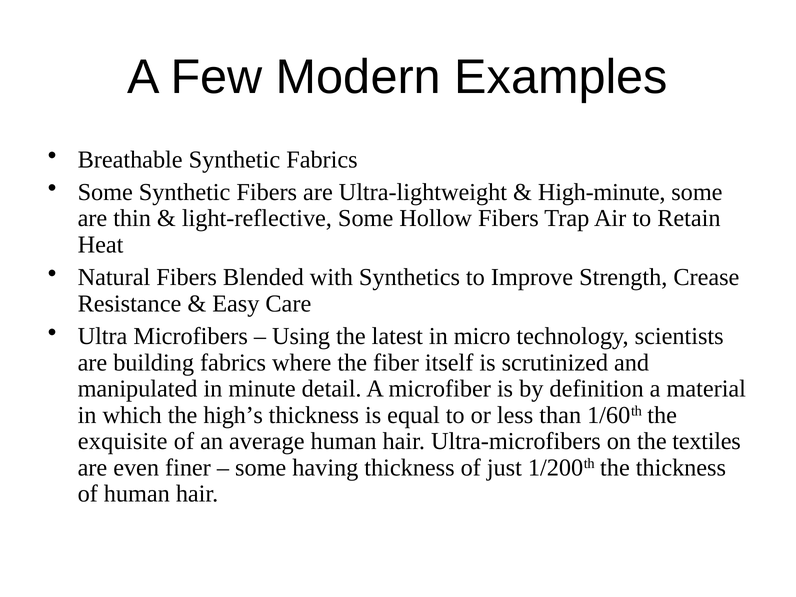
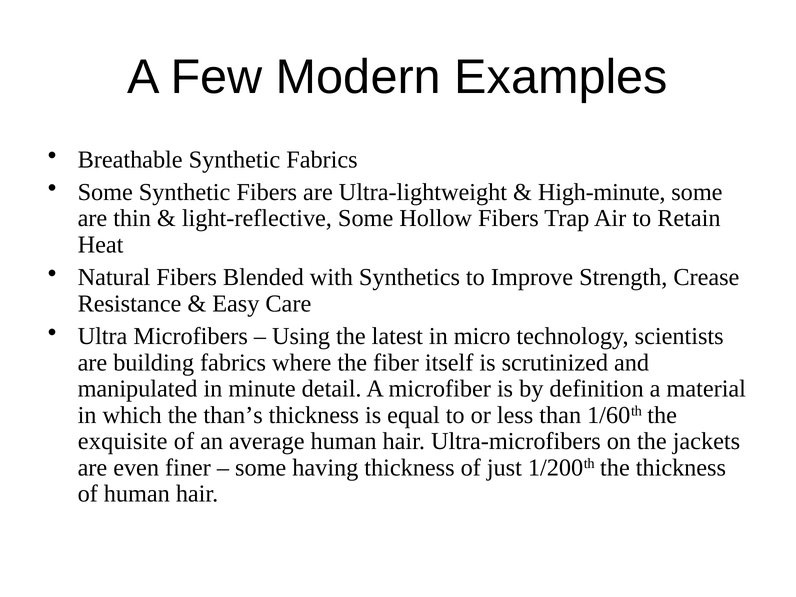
high’s: high’s -> than’s (233, 415)
textiles: textiles -> jackets (706, 441)
